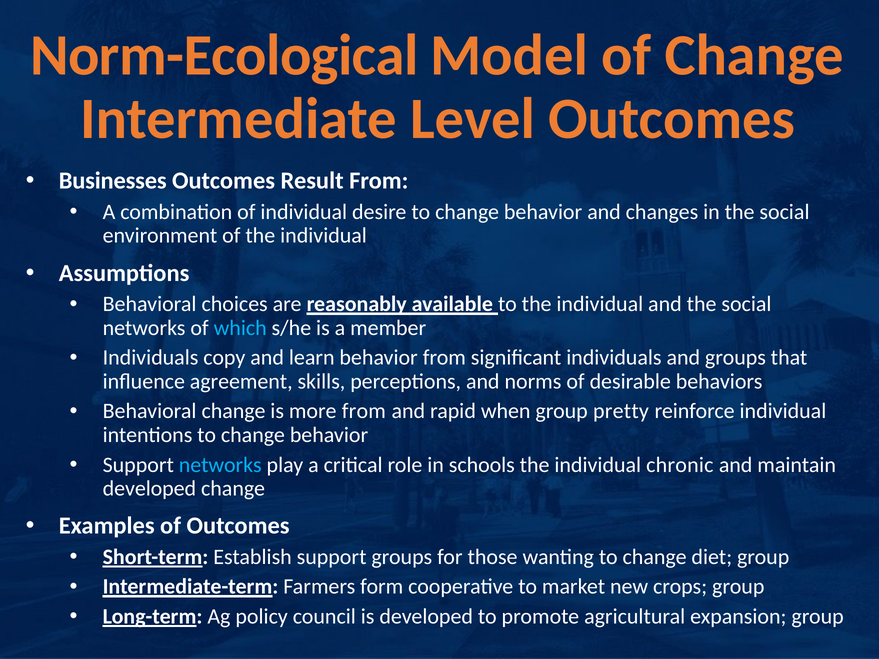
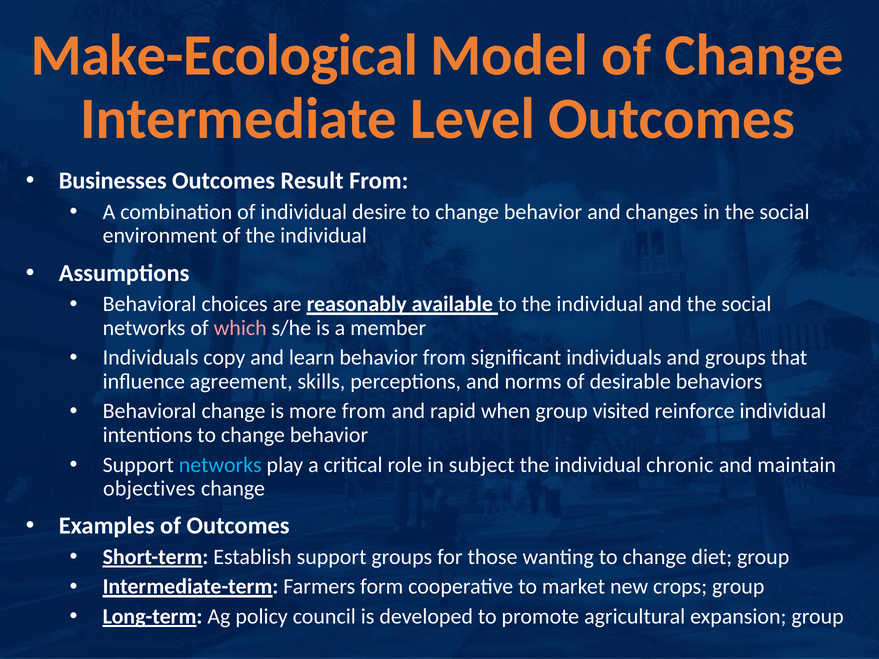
Norm-Ecological: Norm-Ecological -> Make-Ecological (224, 56)
which colour: light blue -> pink (240, 328)
pretty: pretty -> visited (621, 411)
schools: schools -> subject (482, 465)
developed: developed -> objectives (149, 489)
